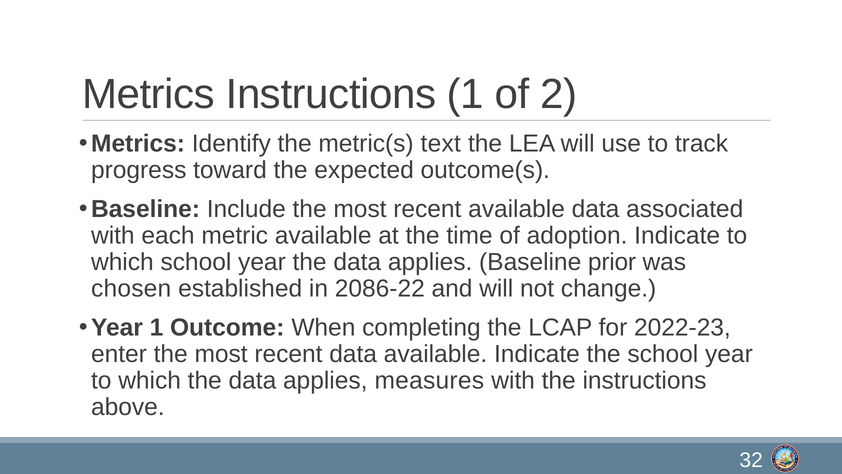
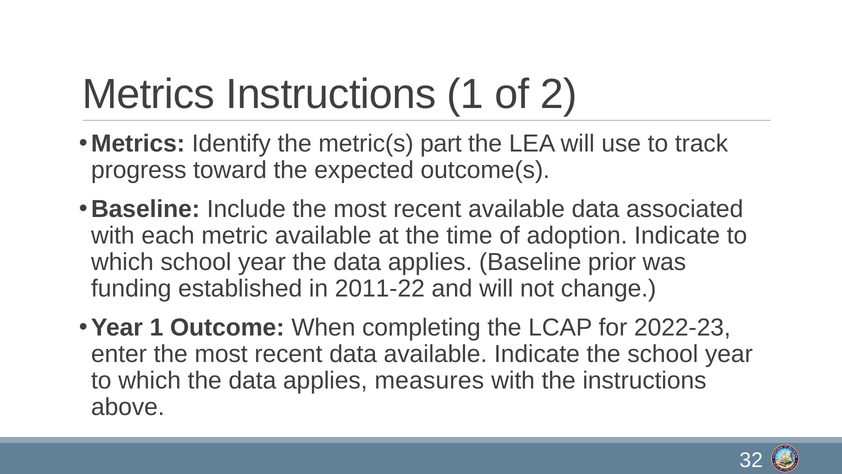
text: text -> part (441, 144)
chosen: chosen -> funding (131, 288)
2086-22: 2086-22 -> 2011-22 (380, 288)
